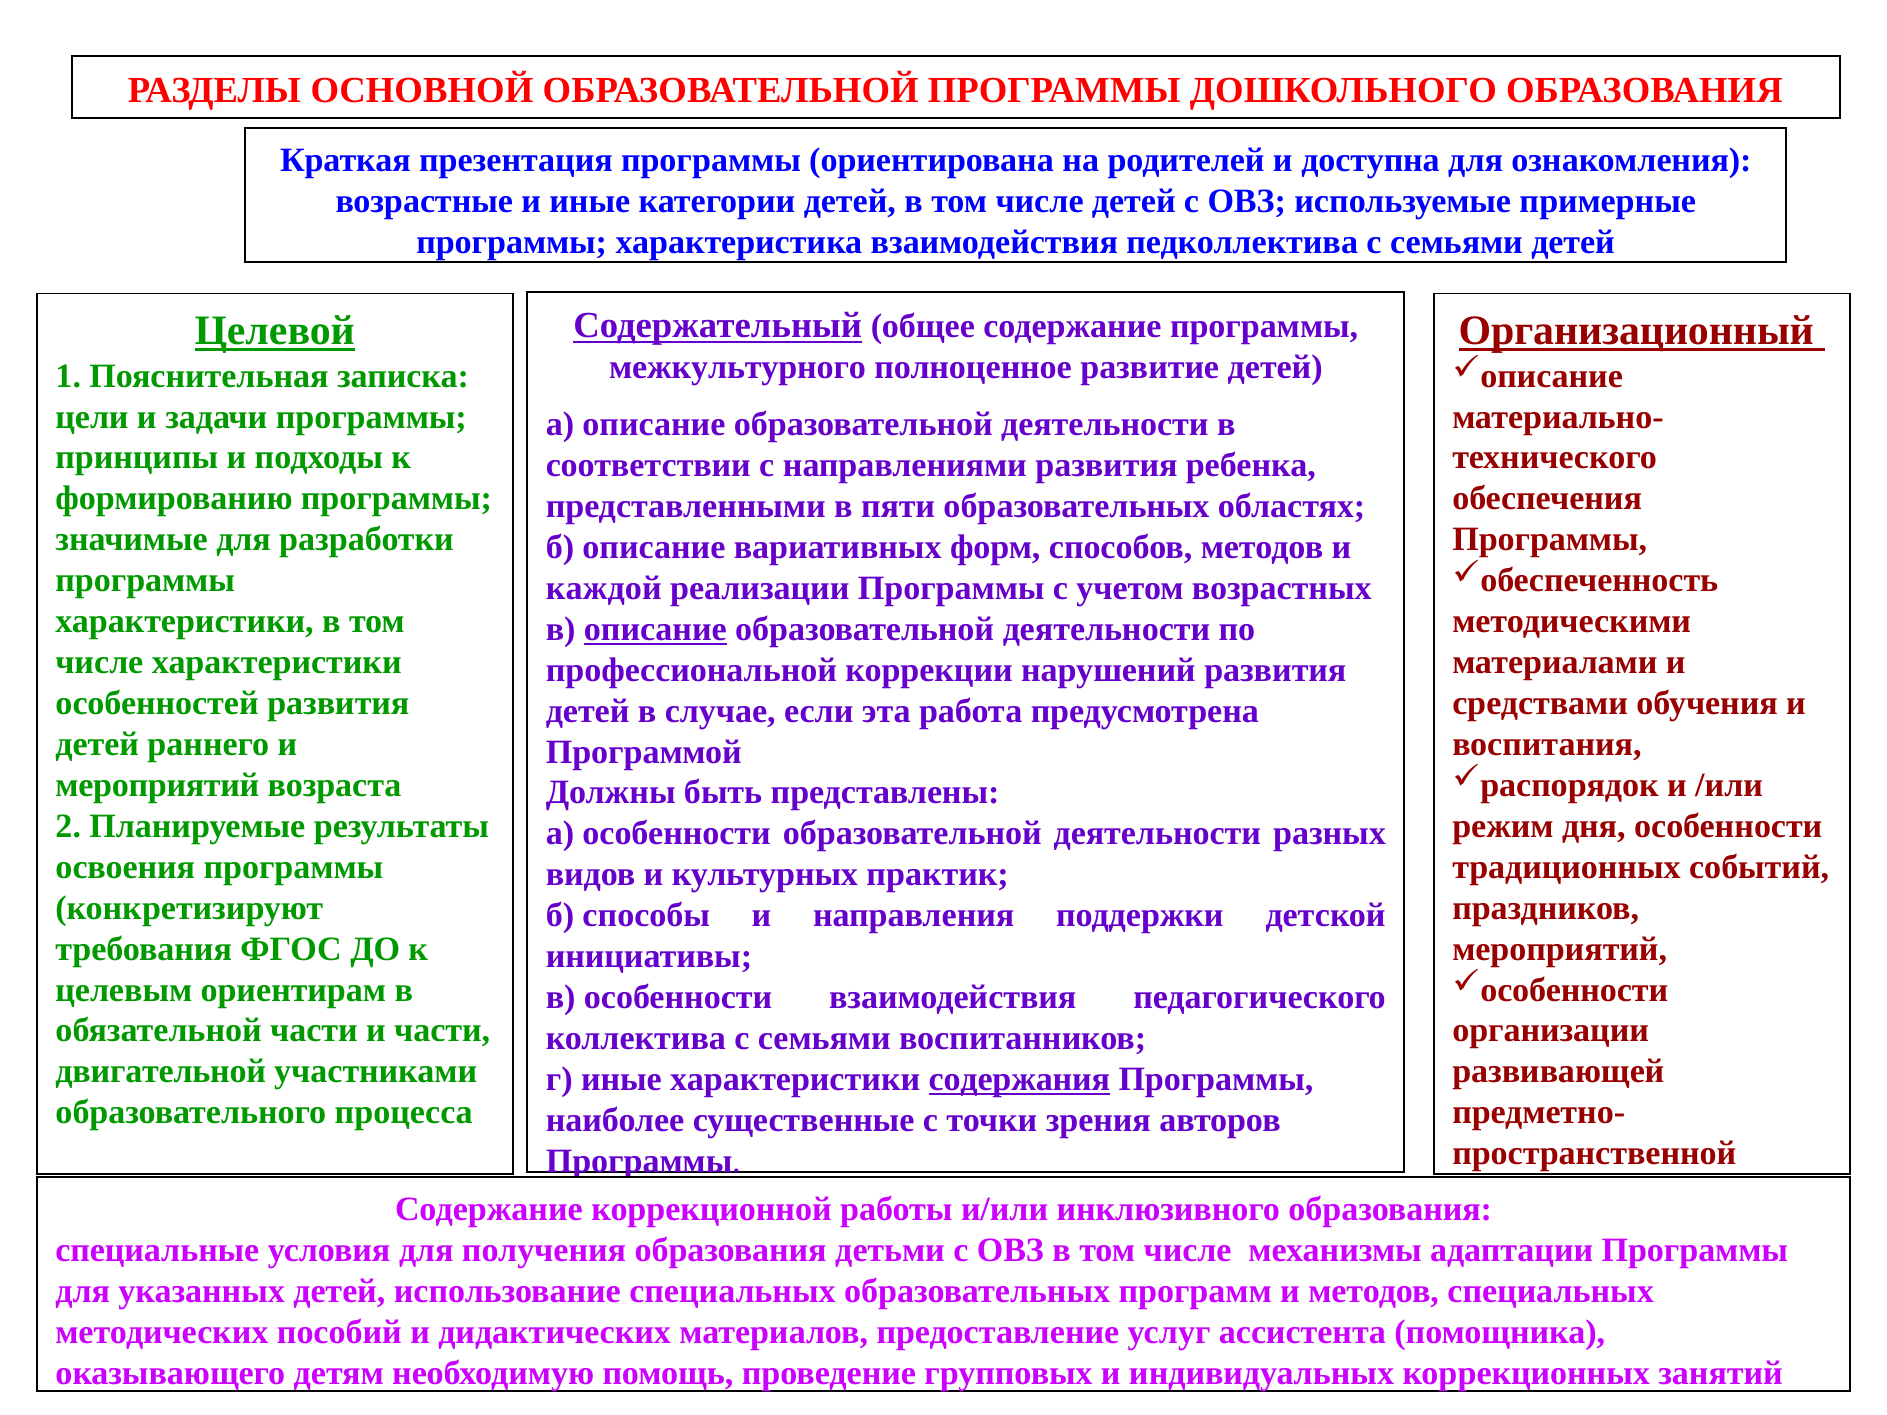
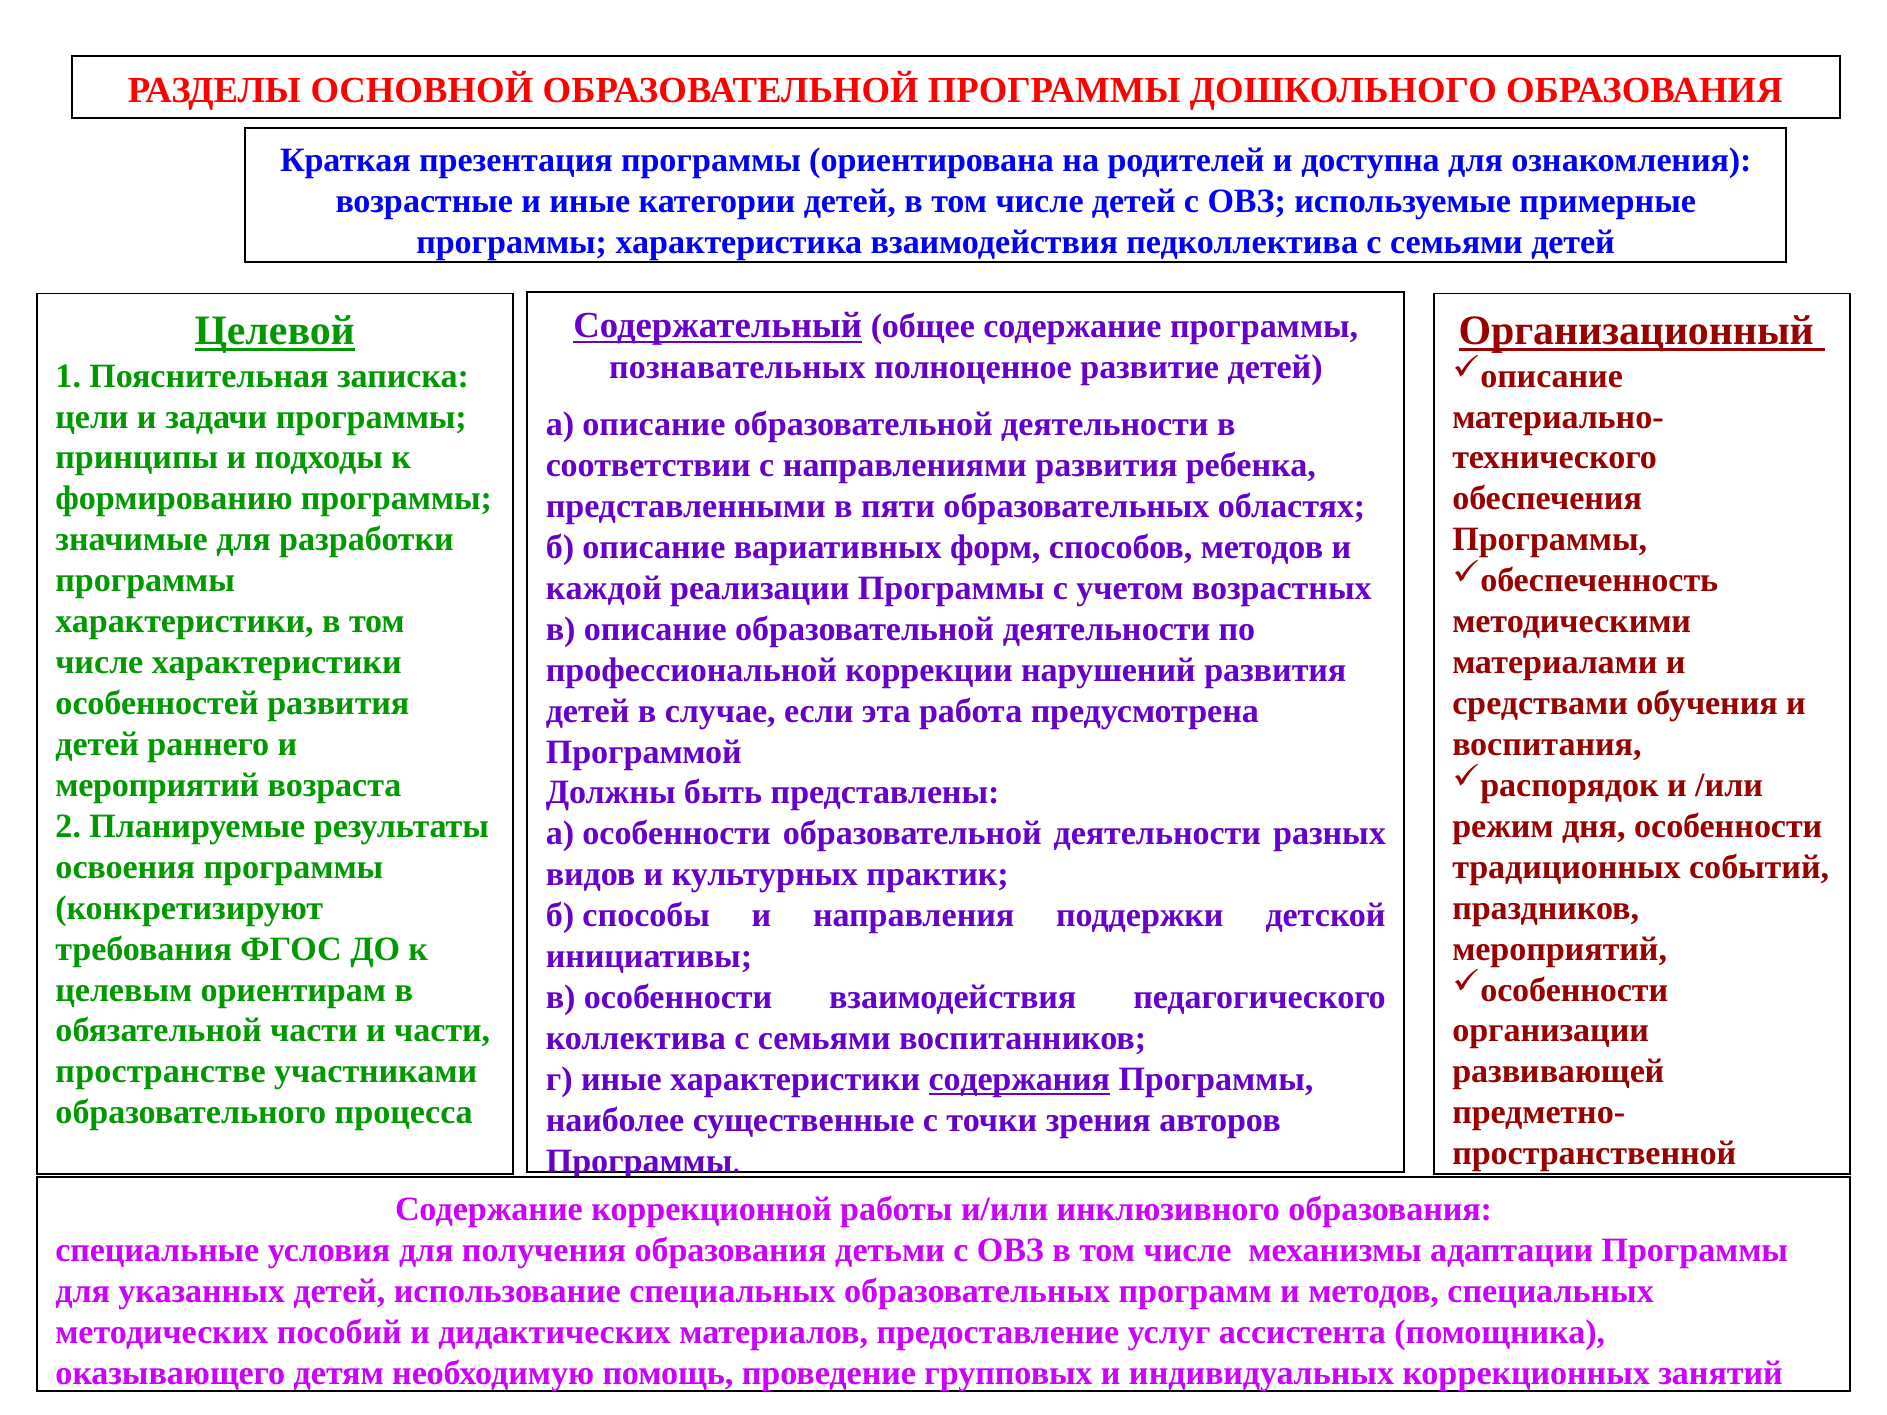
межкультурного: межкультурного -> познавательных (737, 368)
описание underline: present -> none (655, 629)
двигательной: двигательной -> пространстве (161, 1072)
